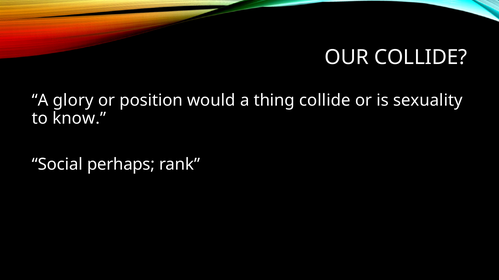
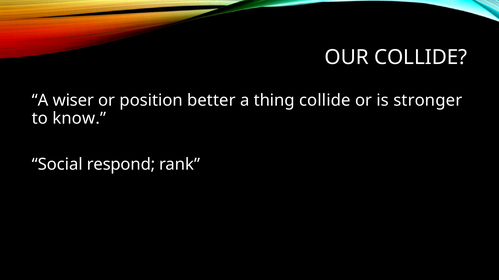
glory: glory -> wiser (73, 101)
would: would -> better (211, 101)
sexuality: sexuality -> stronger (428, 101)
perhaps: perhaps -> respond (121, 165)
